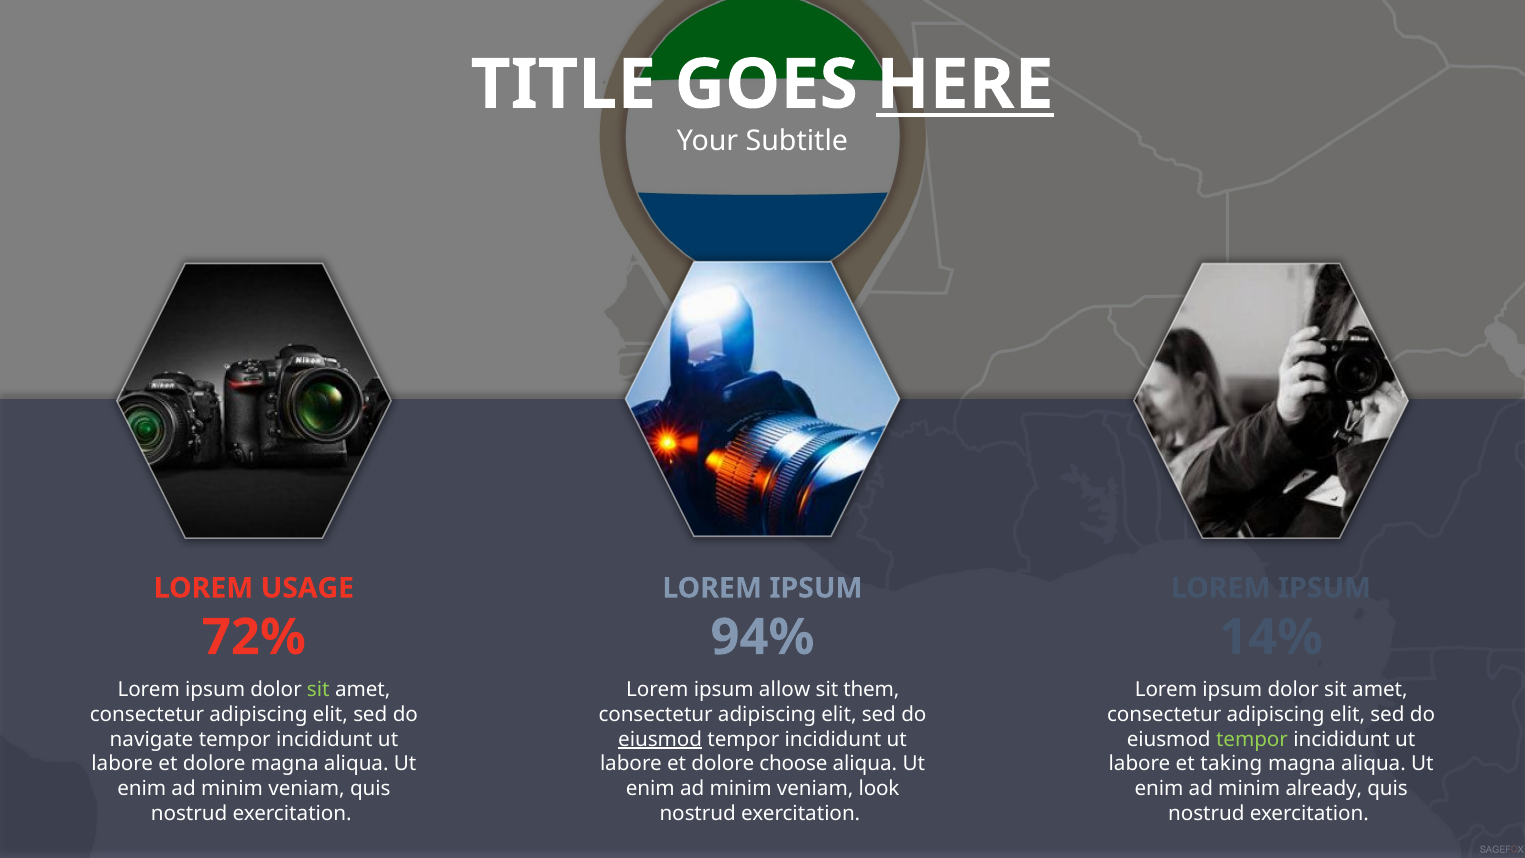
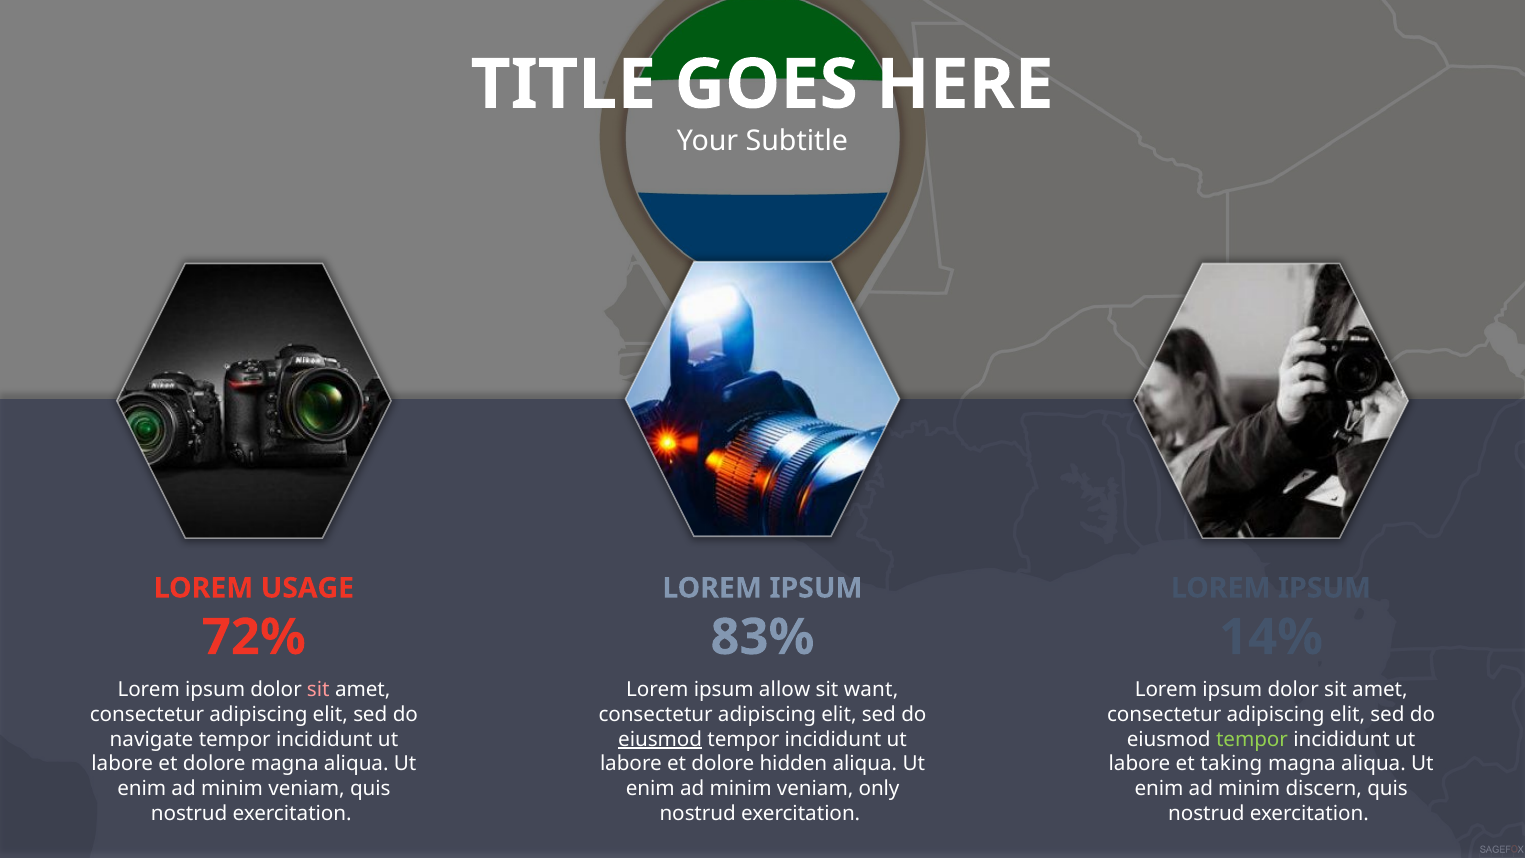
HERE underline: present -> none (965, 85)
94%: 94% -> 83% (762, 637)
sit colour: light green -> pink (318, 689)
them: them -> want (871, 689)
choose: choose -> hidden (793, 764)
look: look -> only (879, 789)
already: already -> discern (1324, 789)
